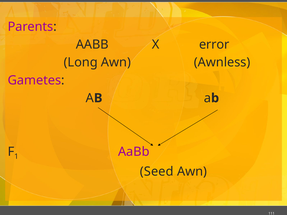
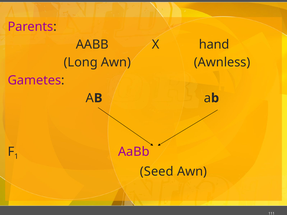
error: error -> hand (214, 45)
